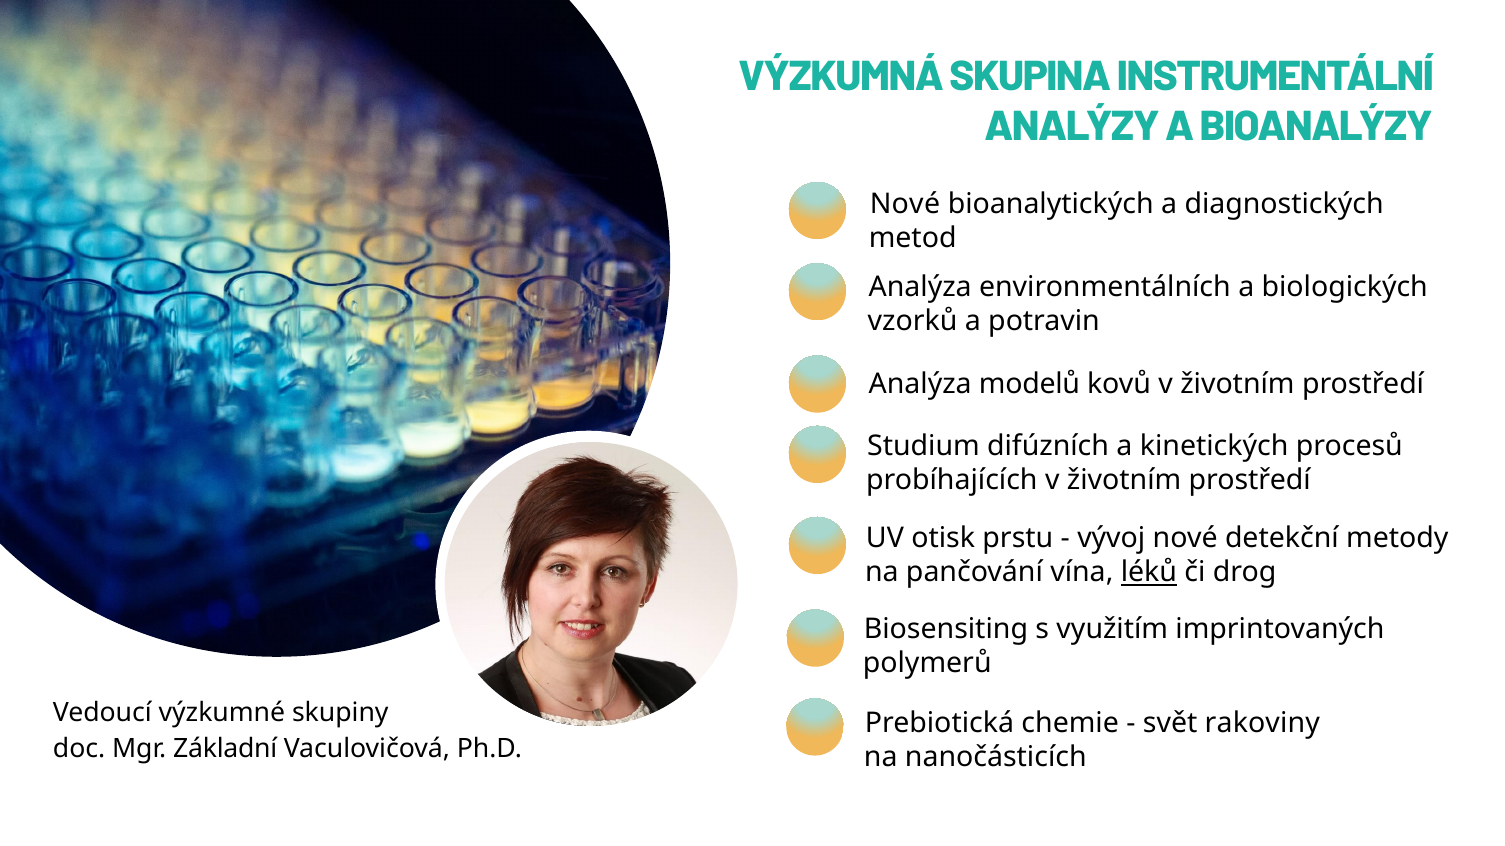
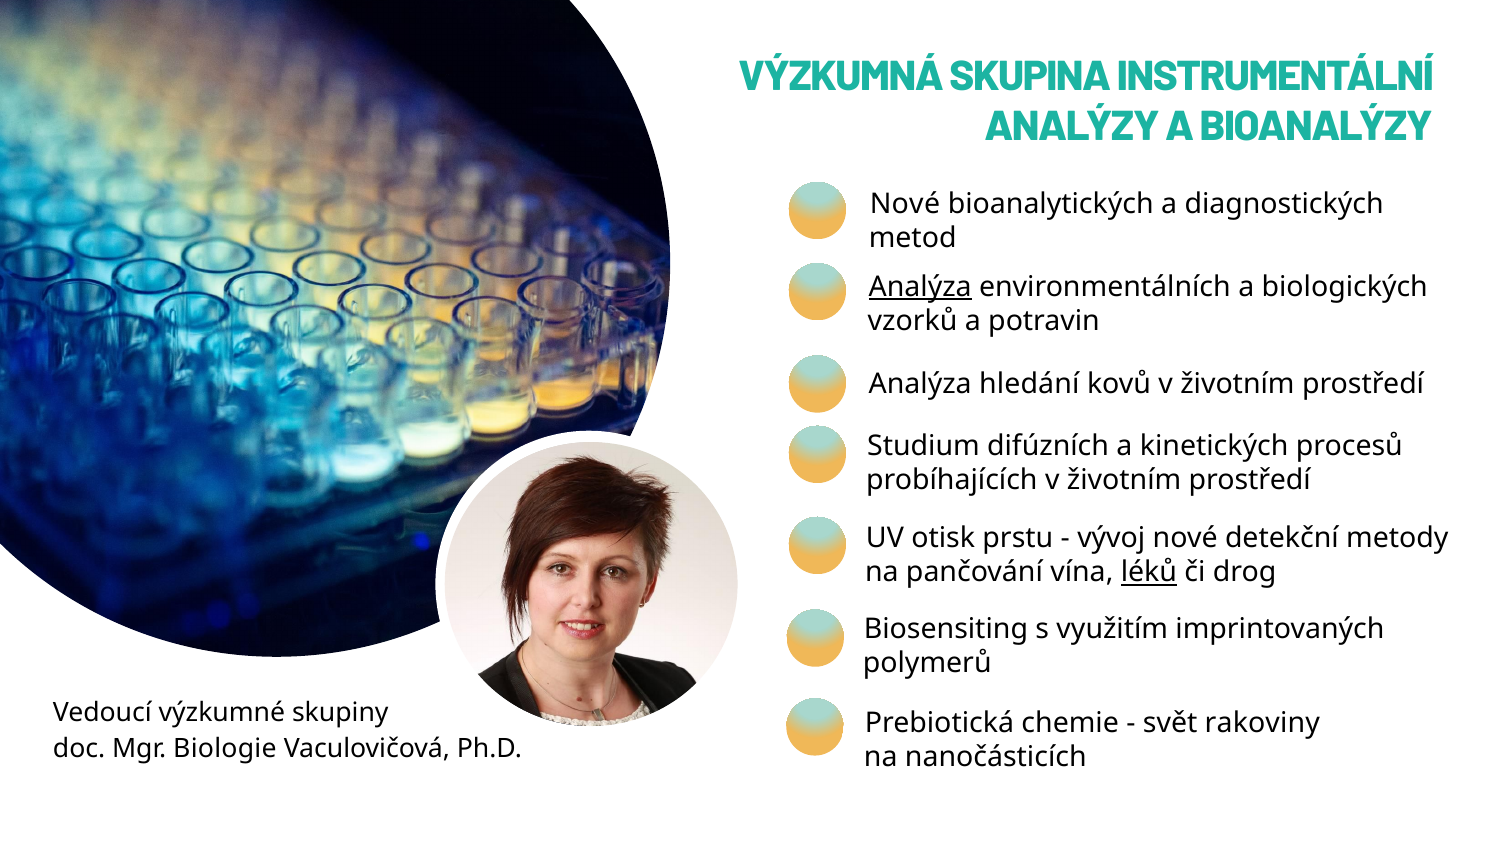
Analýza underline: none -> present (920, 287)
modelů: modelů -> hledání (1029, 384)
Základní: Základní -> Biologie (225, 748)
